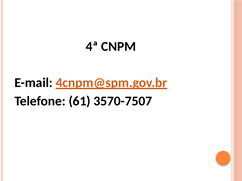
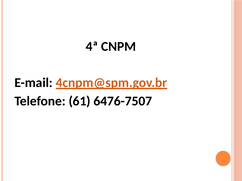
3570-7507: 3570-7507 -> 6476-7507 (123, 101)
